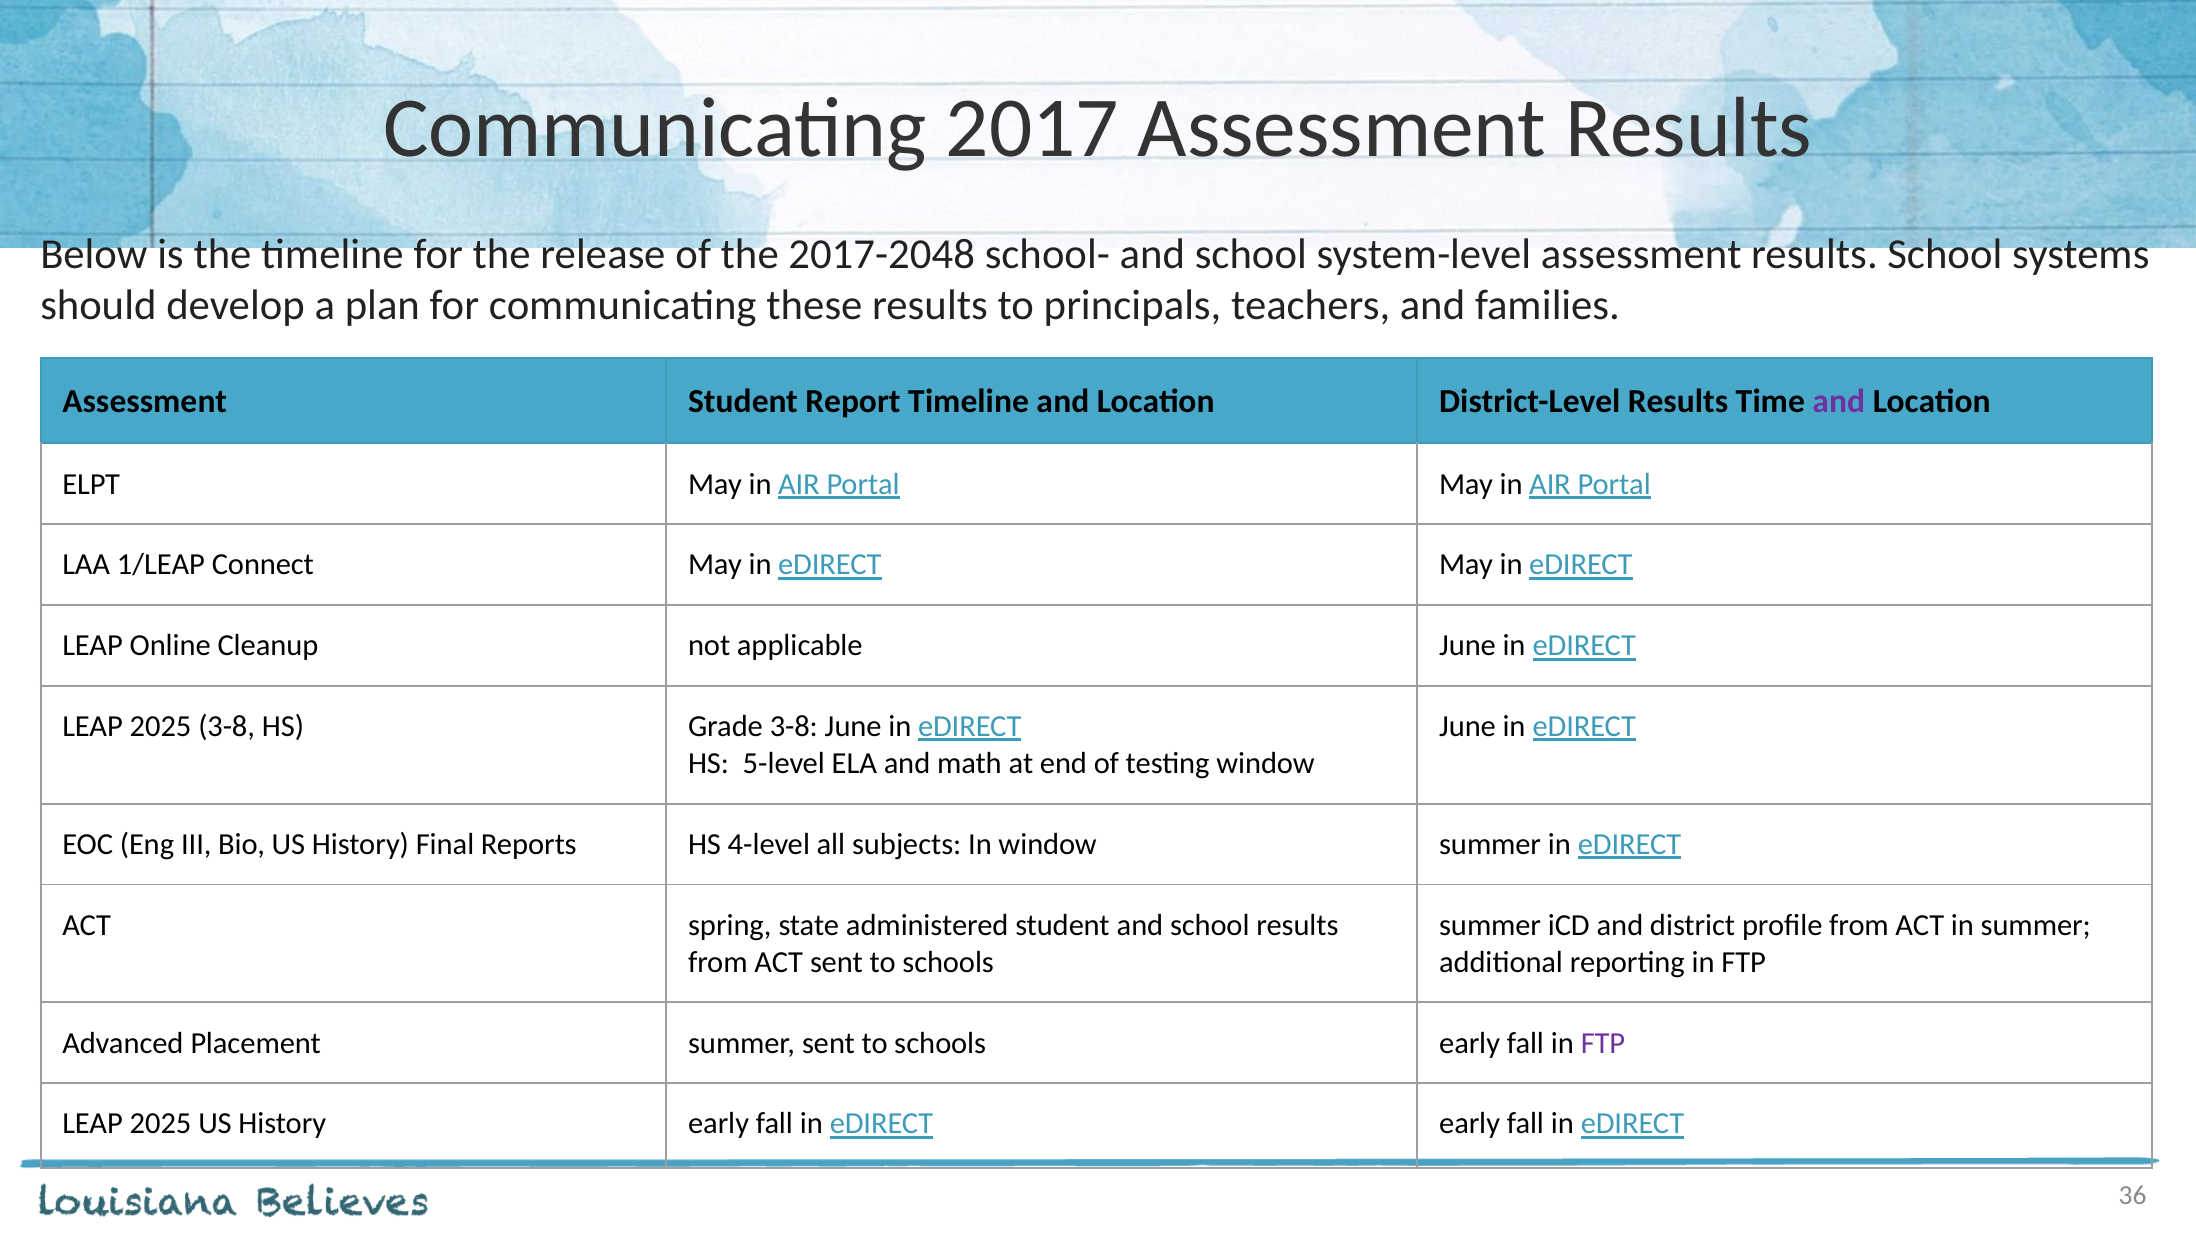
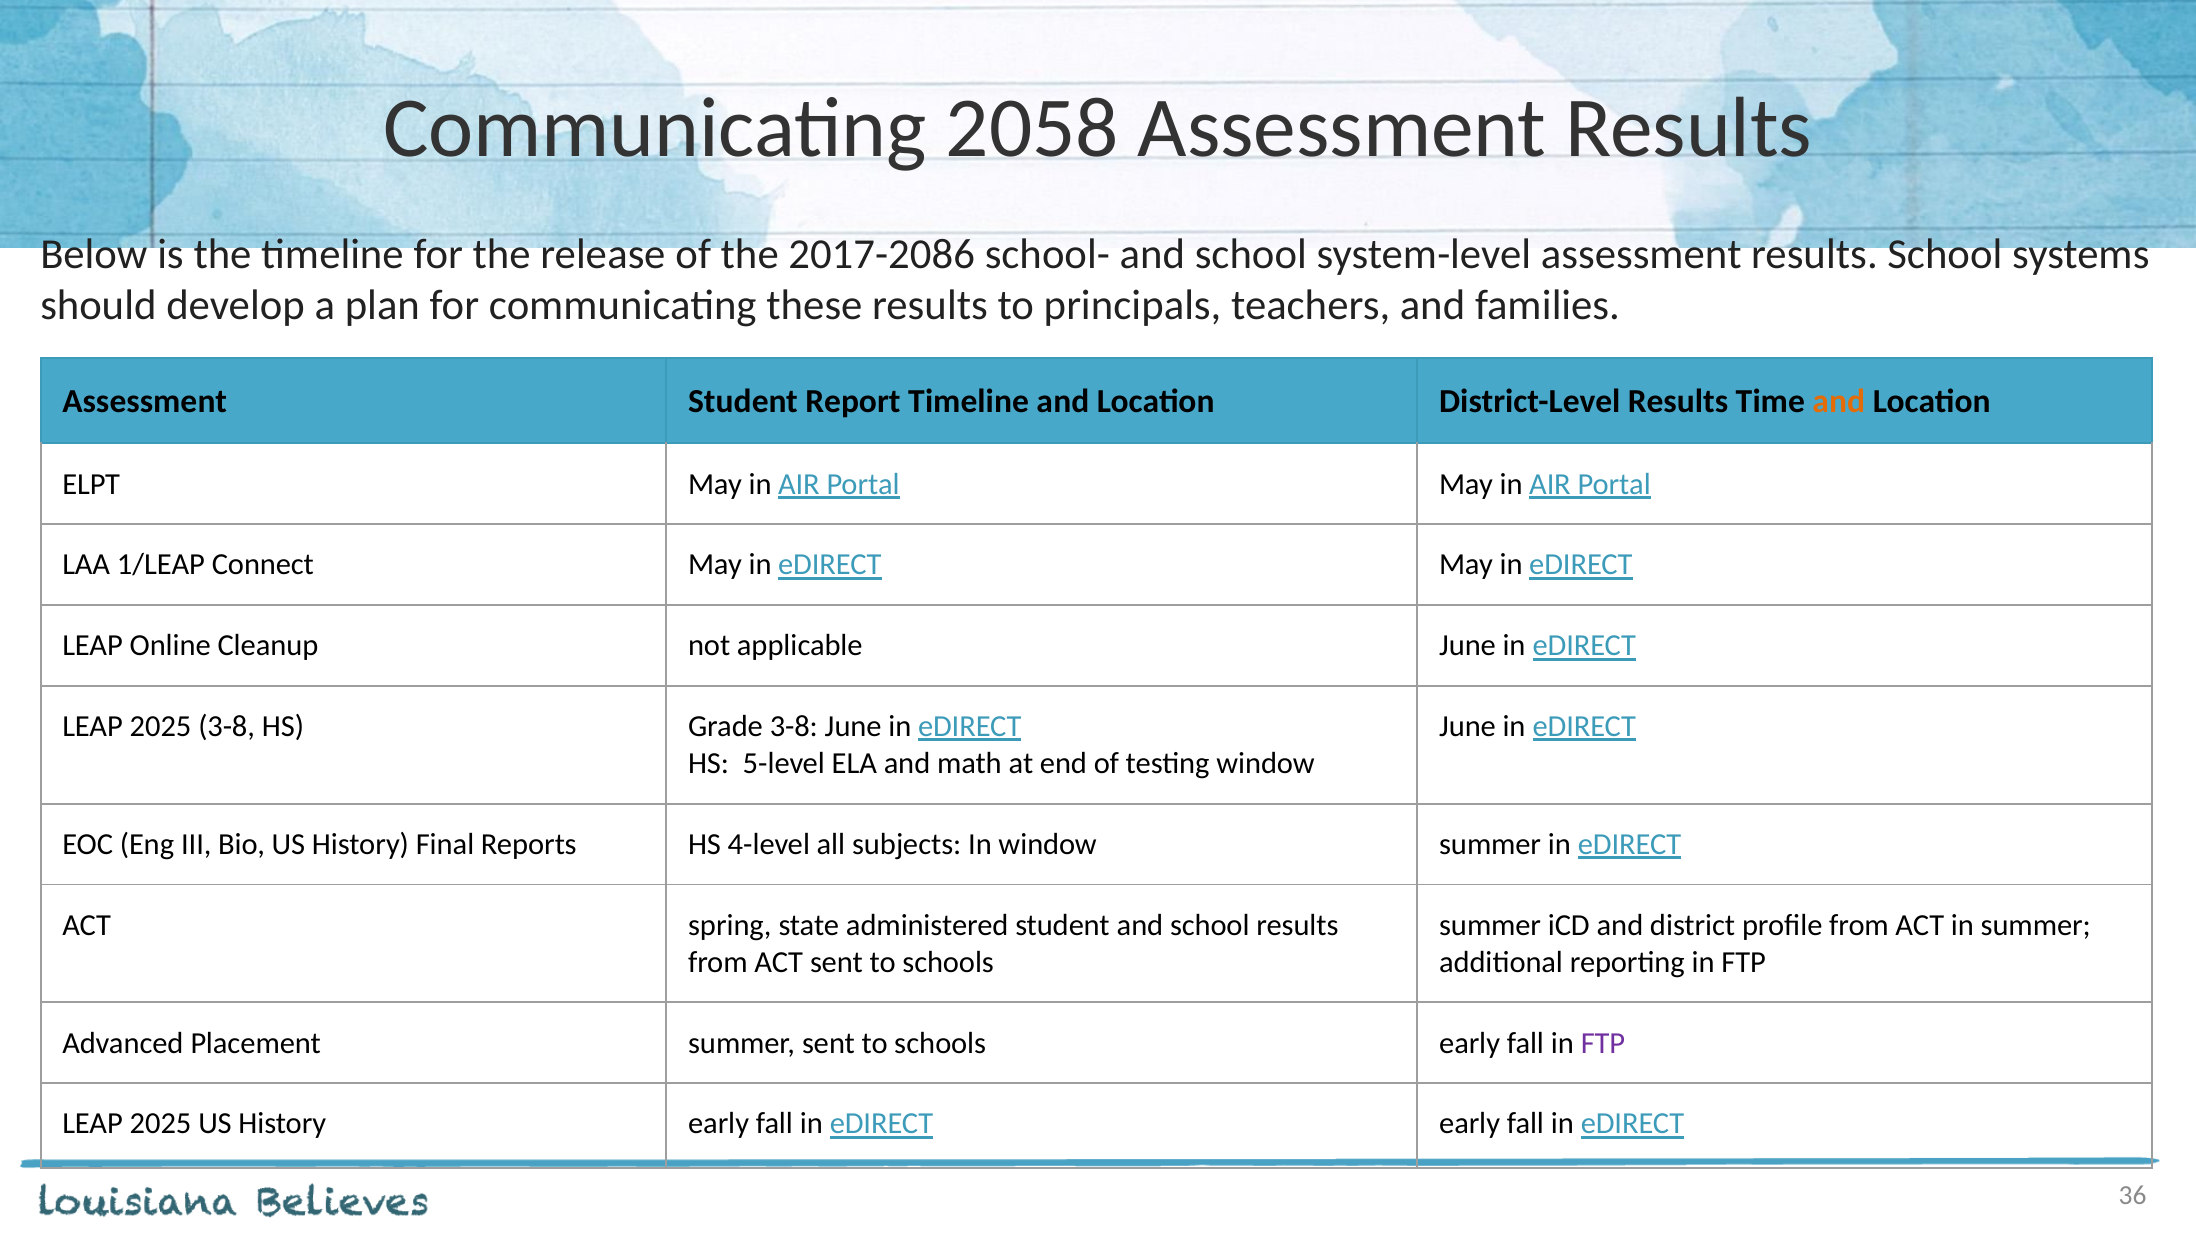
2017: 2017 -> 2058 (1032, 128)
2017-2048: 2017-2048 -> 2017-2086 (882, 255)
and colour: purple -> orange (1839, 401)
